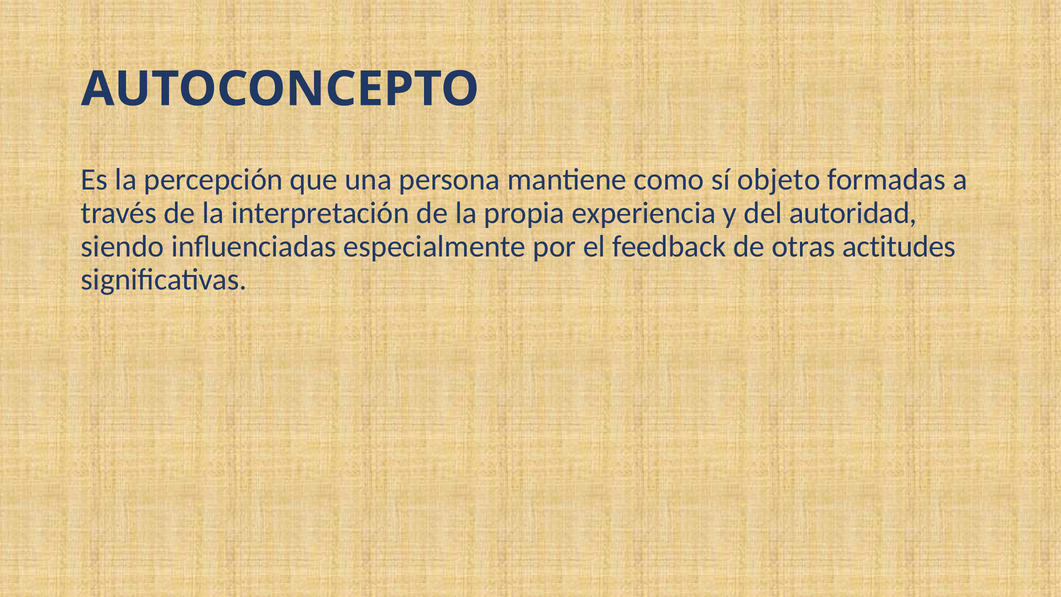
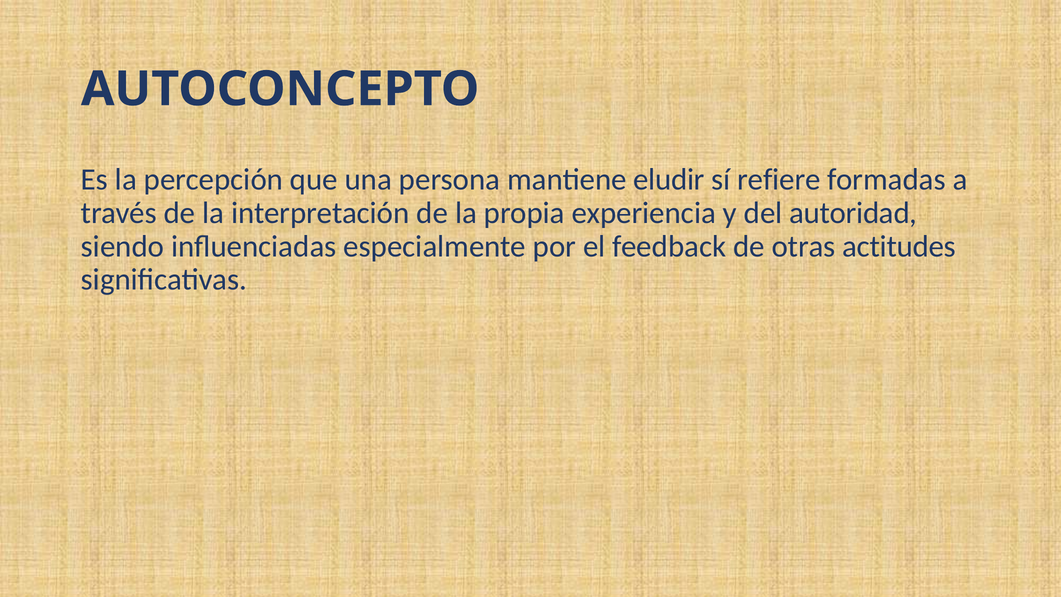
como: como -> eludir (669, 179)
objeto: objeto -> refiere (779, 179)
